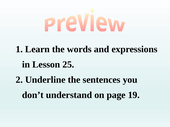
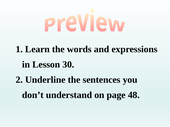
25: 25 -> 30 (68, 65)
19: 19 -> 48 (134, 95)
